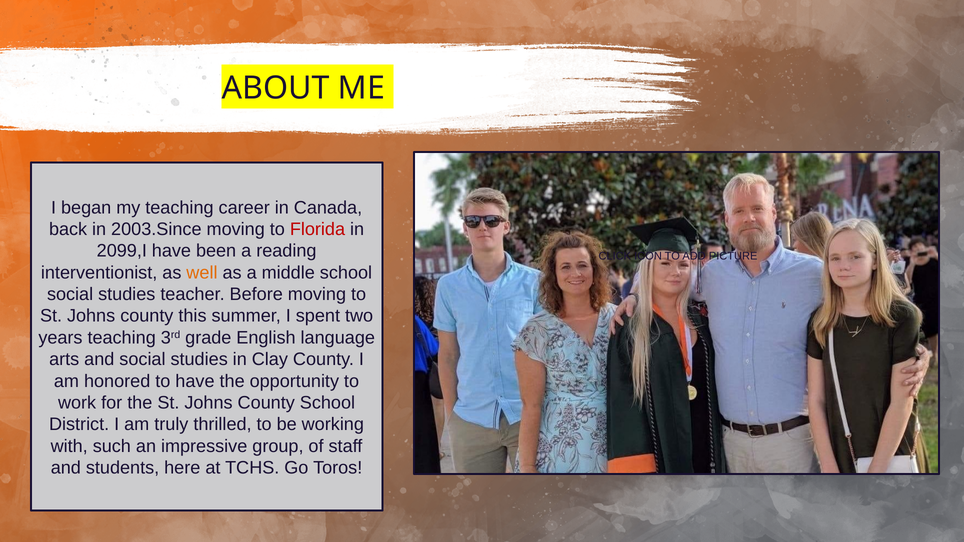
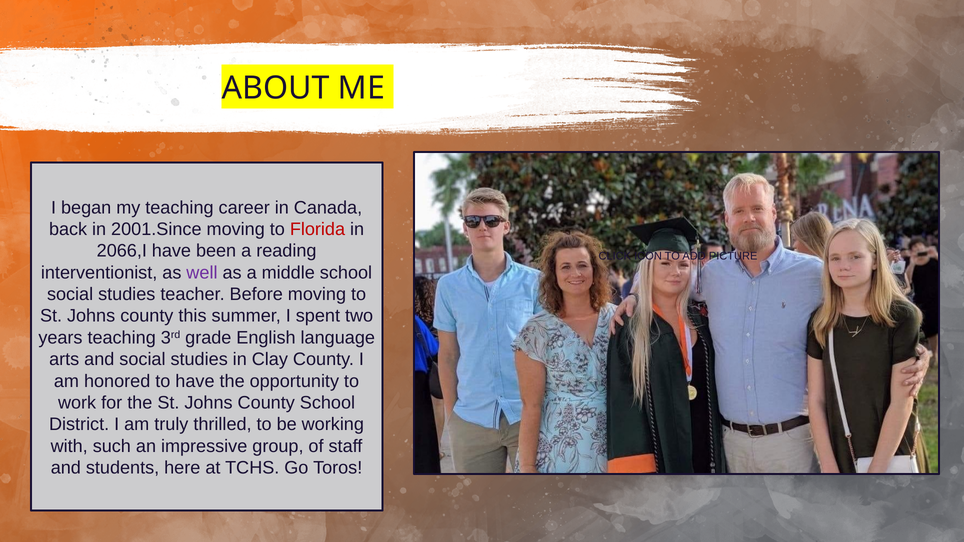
2003.Since: 2003.Since -> 2001.Since (156, 229)
2099,I: 2099,I -> 2066,I (122, 251)
well colour: orange -> purple (202, 273)
